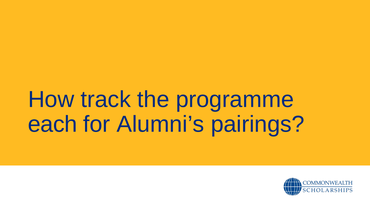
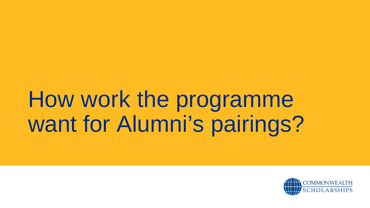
track: track -> work (106, 99)
each: each -> want (52, 124)
